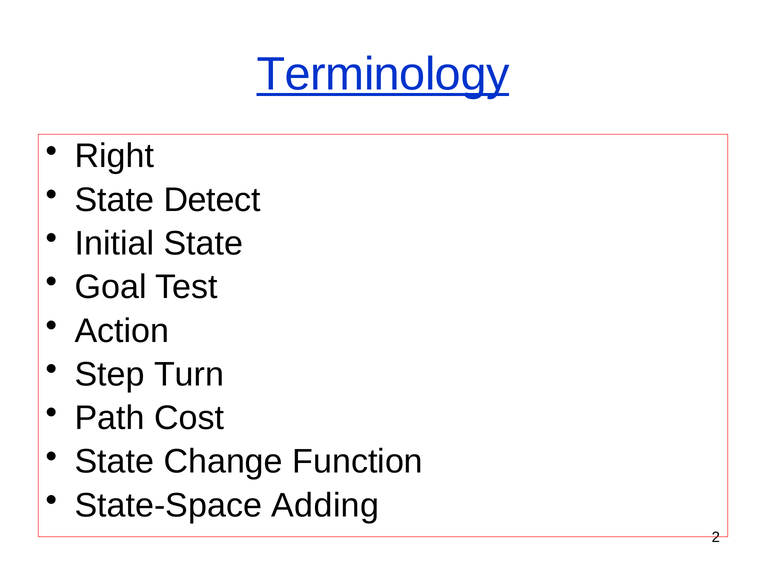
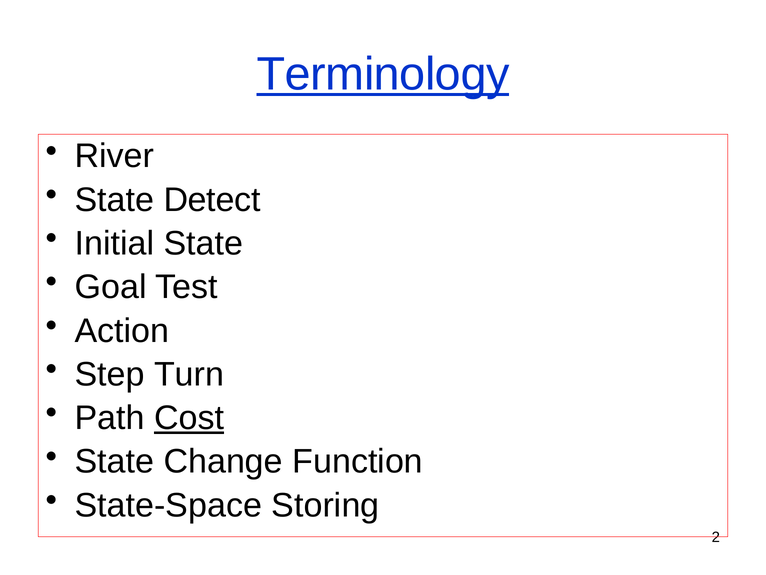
Right: Right -> River (114, 156)
Cost underline: none -> present (189, 418)
Adding: Adding -> Storing (325, 505)
